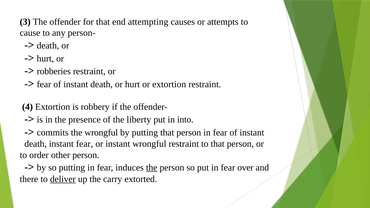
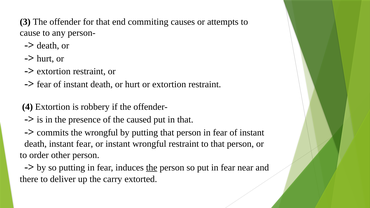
attempting: attempting -> commiting (148, 22)
robberies: robberies -> extortion (54, 71)
liberty: liberty -> caused (139, 120)
in into: into -> that (185, 120)
over: over -> near (245, 168)
deliver underline: present -> none (63, 179)
